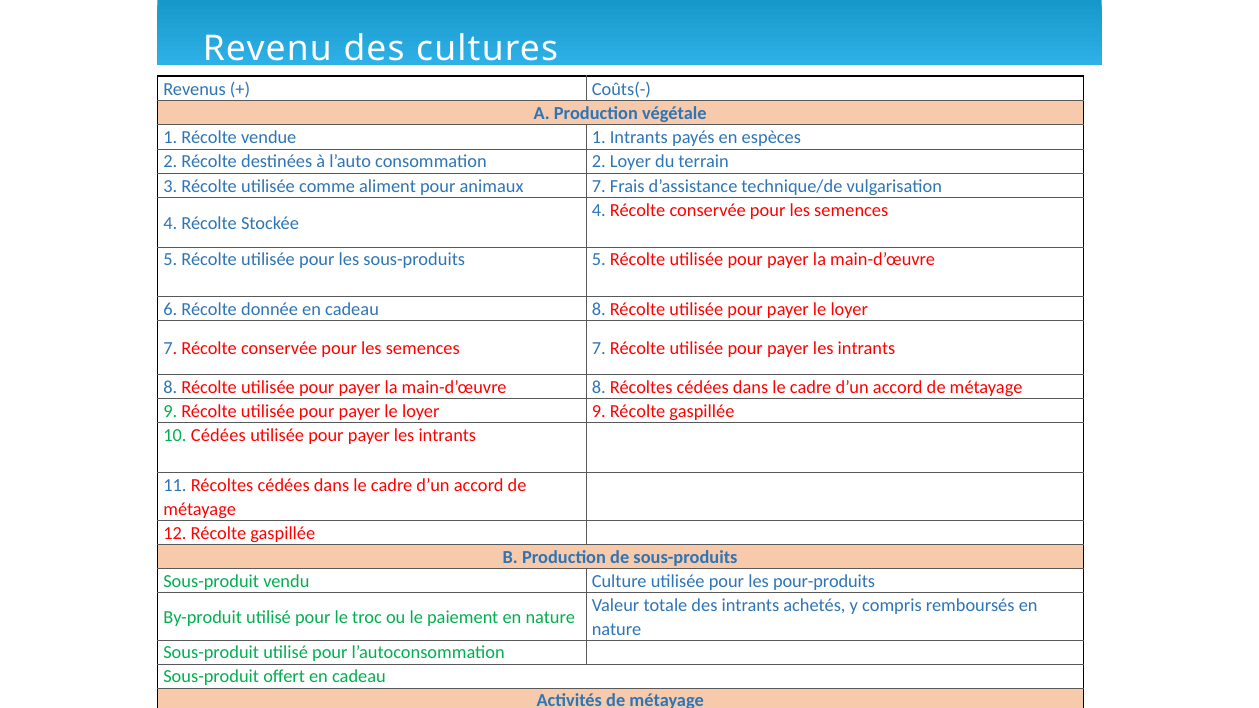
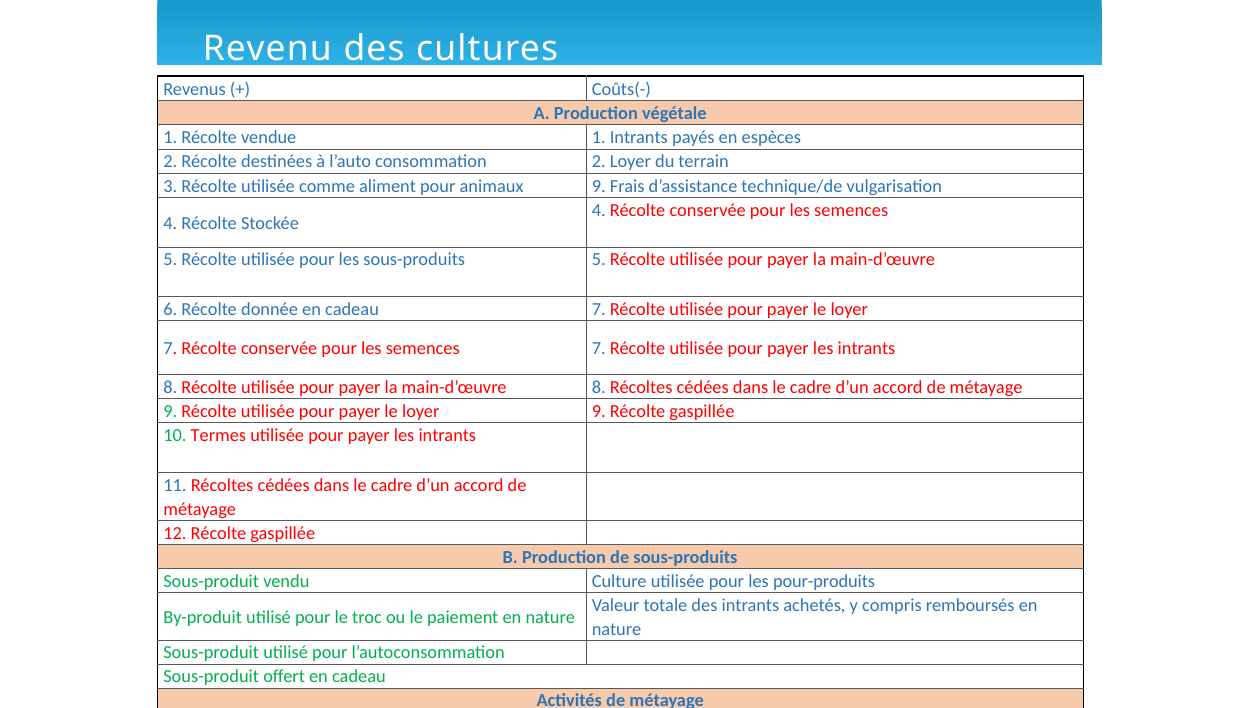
animaux 7: 7 -> 9 (599, 186)
cadeau 8: 8 -> 7 (599, 310)
10 Cédées: Cédées -> Termes (218, 436)
